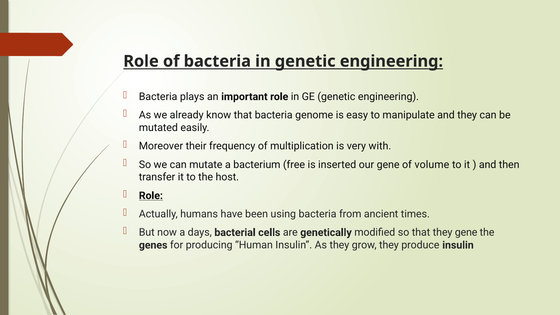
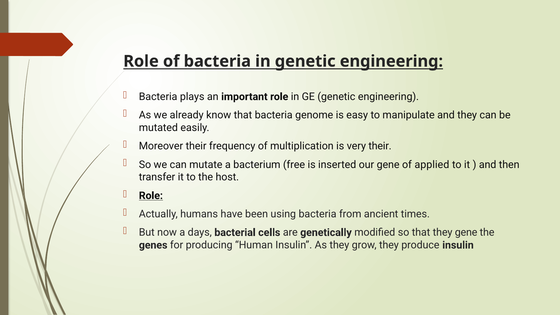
very with: with -> their (380, 146)
volume: volume -> applied (432, 165)
